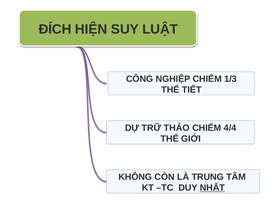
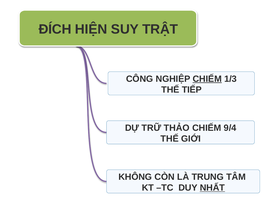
LUẬT: LUẬT -> TRẬT (160, 29)
CHIẾM underline: none -> present (207, 79)
TIẾT: TIẾT -> TIẾP (192, 90)
4/4: 4/4 -> 9/4 (230, 128)
